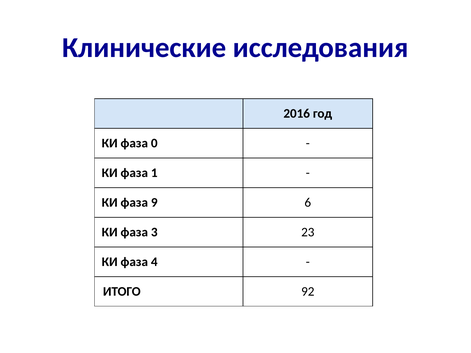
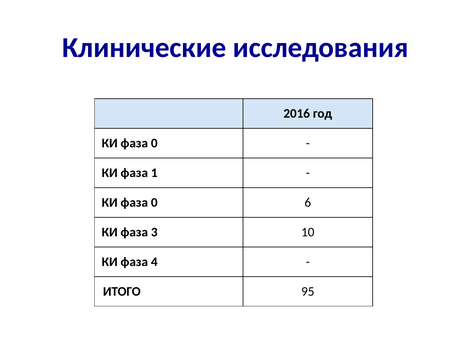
9: 9 -> 0 (154, 203)
23: 23 -> 10 (308, 232)
92: 92 -> 95 (308, 292)
